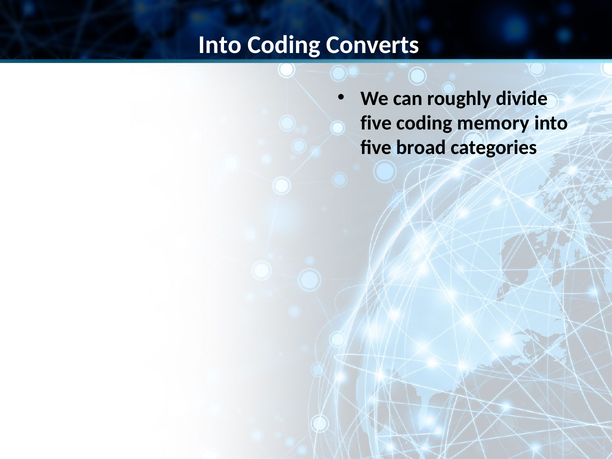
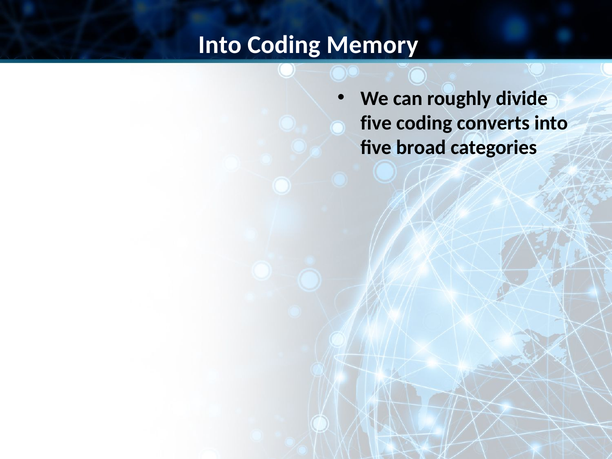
Converts: Converts -> Memory (372, 45)
memory: memory -> converts (493, 123)
